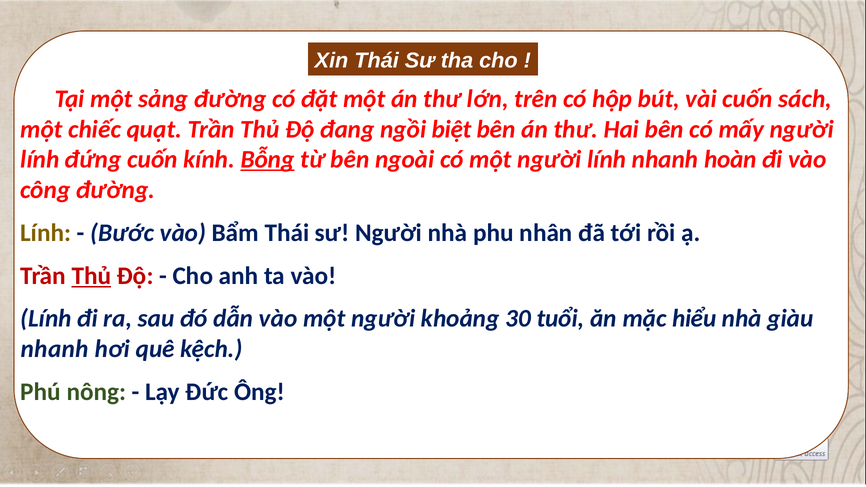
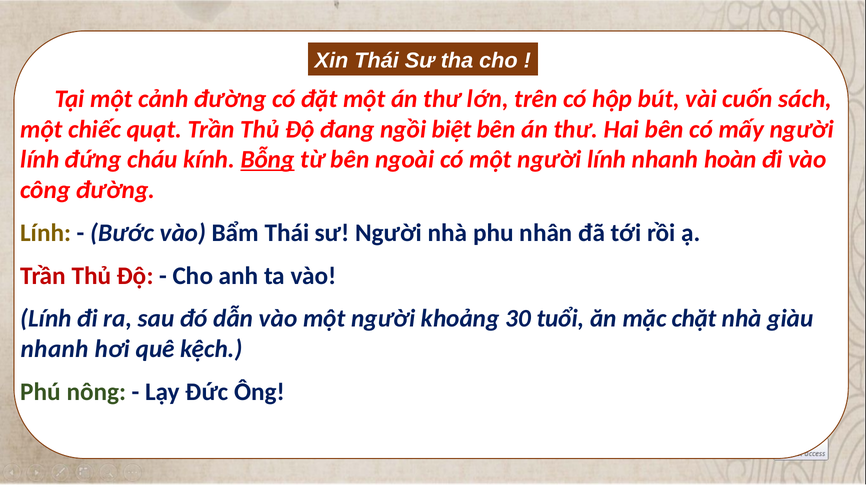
sảng: sảng -> cảnh (163, 99)
đứng cuốn: cuốn -> cháu (152, 160)
Thủ underline: present -> none (91, 276)
hiểu: hiểu -> chặt (694, 319)
